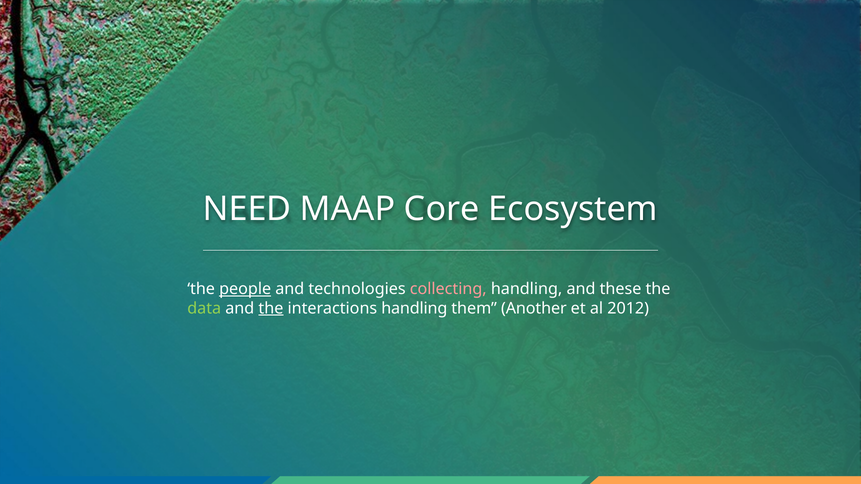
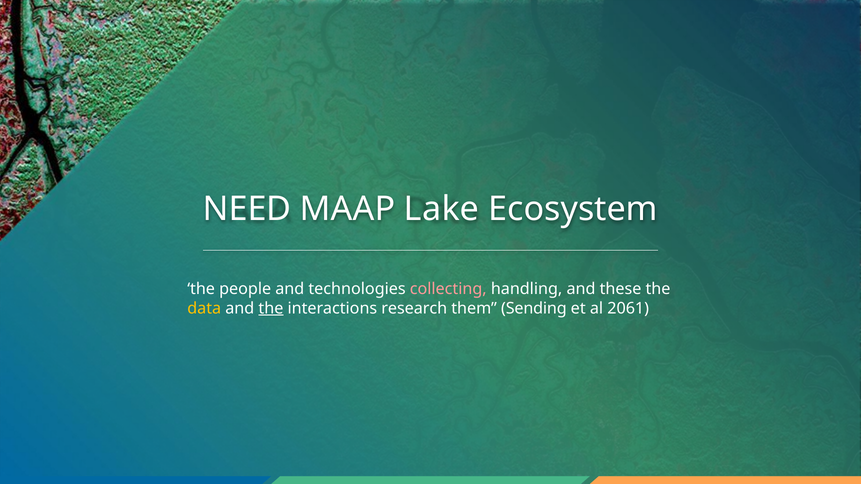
Core: Core -> Lake (442, 209)
people underline: present -> none (245, 289)
data colour: light green -> yellow (204, 308)
interactions handling: handling -> research (414, 308)
Another: Another -> Sending (534, 308)
2012: 2012 -> 2061 (628, 308)
